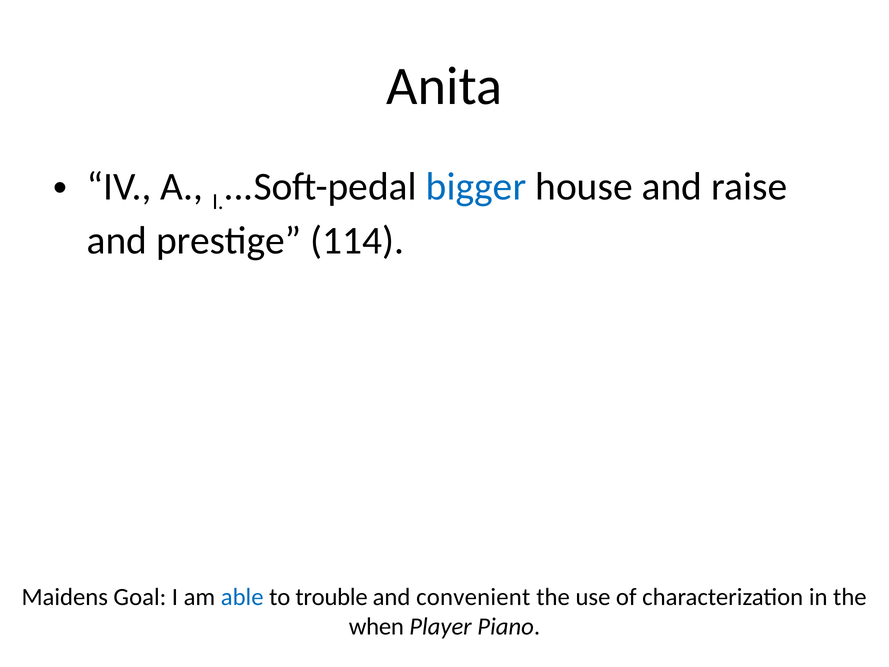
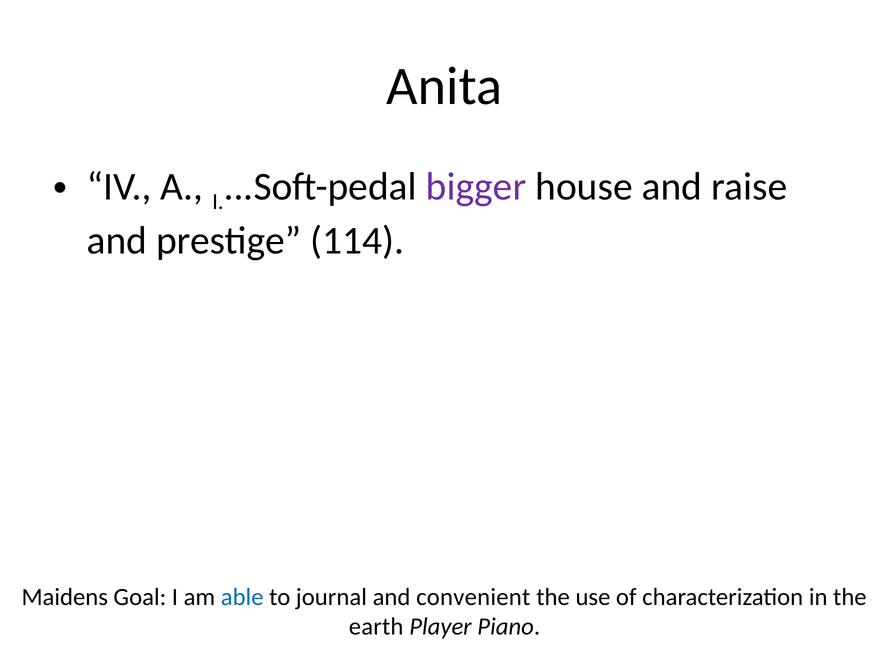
bigger colour: blue -> purple (476, 186)
trouble: trouble -> journal (331, 597)
when: when -> earth (376, 627)
